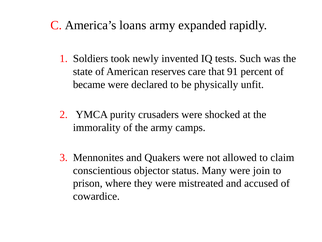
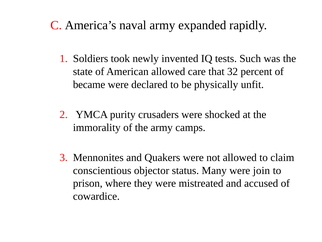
loans: loans -> naval (133, 25)
American reserves: reserves -> allowed (168, 71)
91: 91 -> 32 (233, 71)
